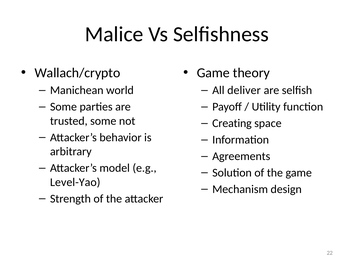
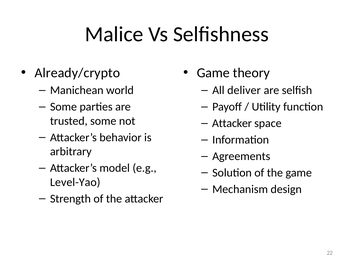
Wallach/crypto: Wallach/crypto -> Already/crypto (77, 73)
Creating: Creating -> Attacker (232, 124)
